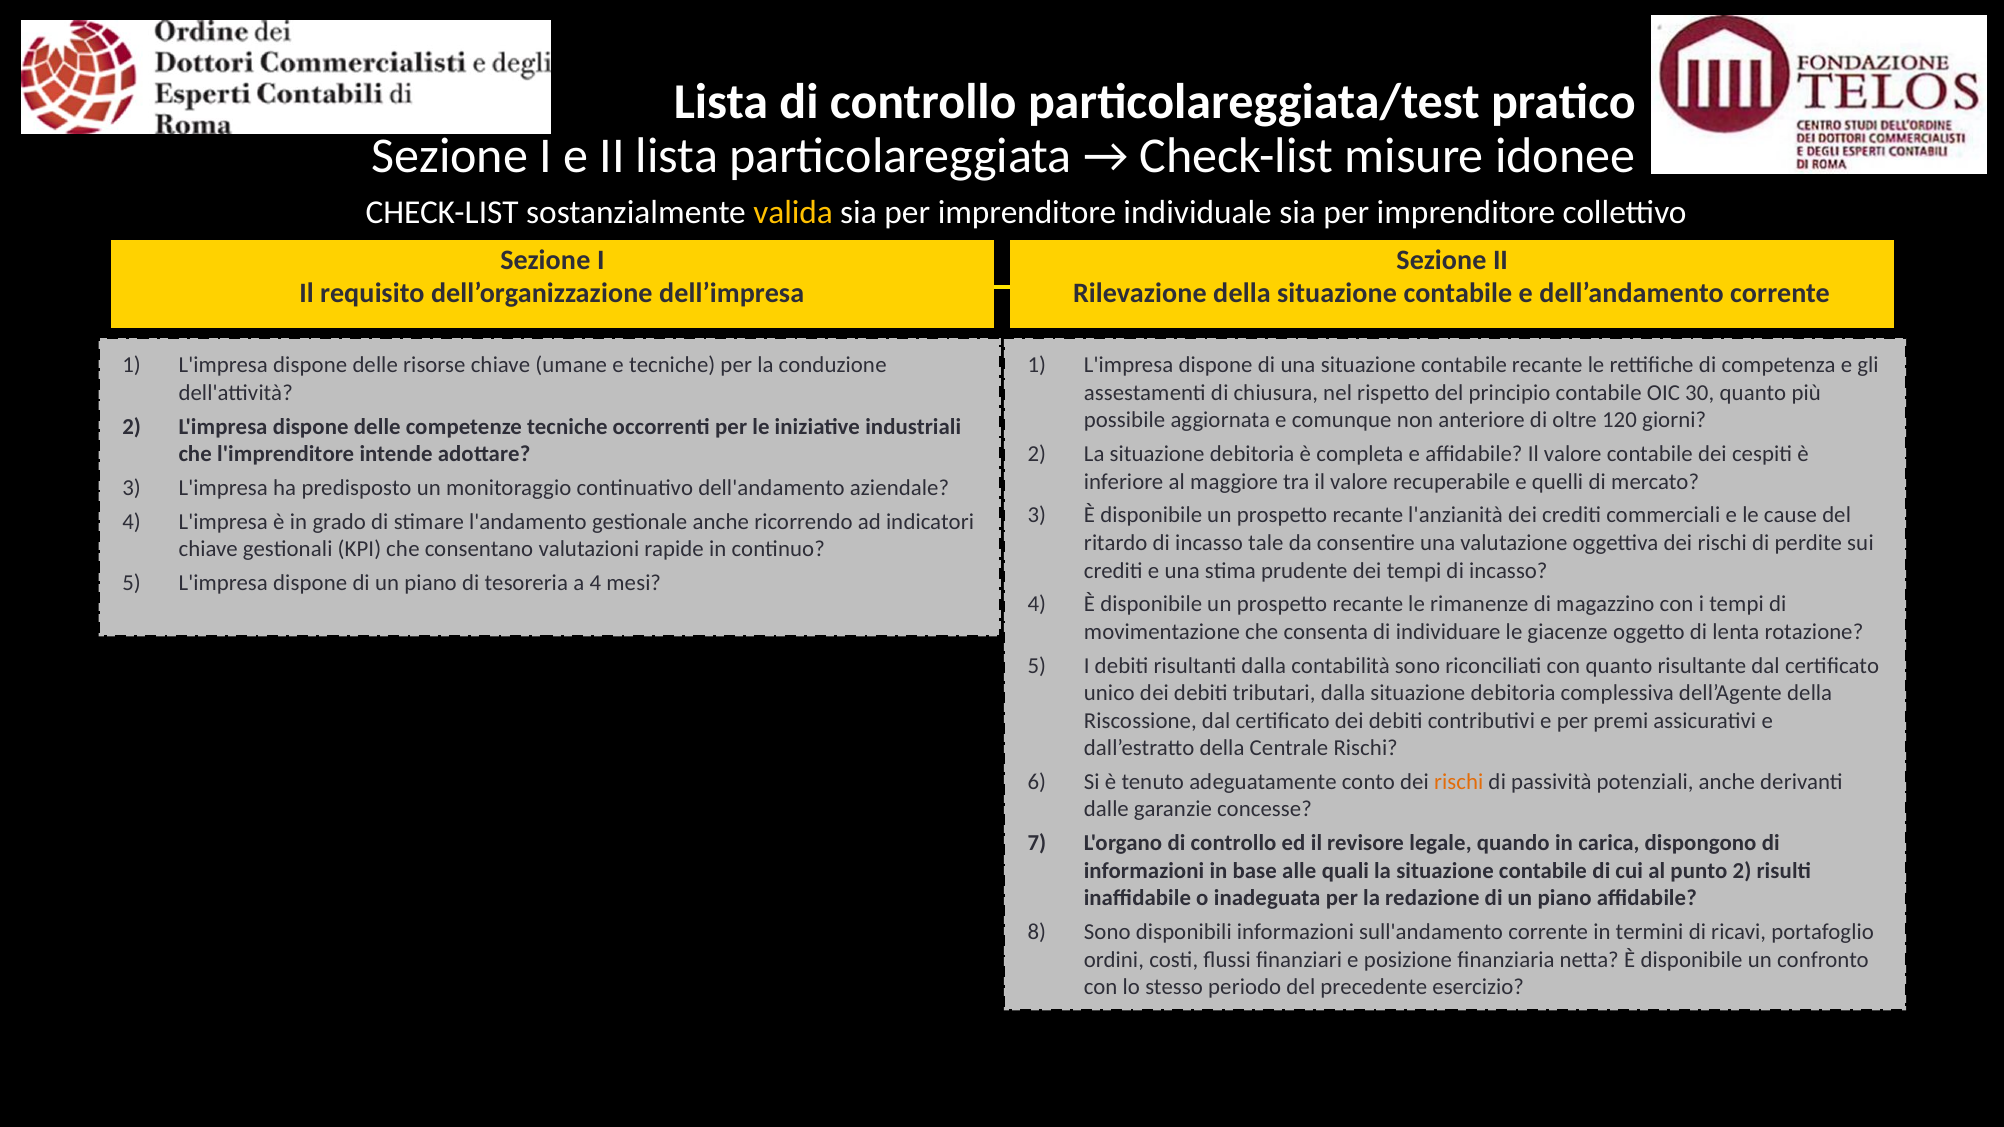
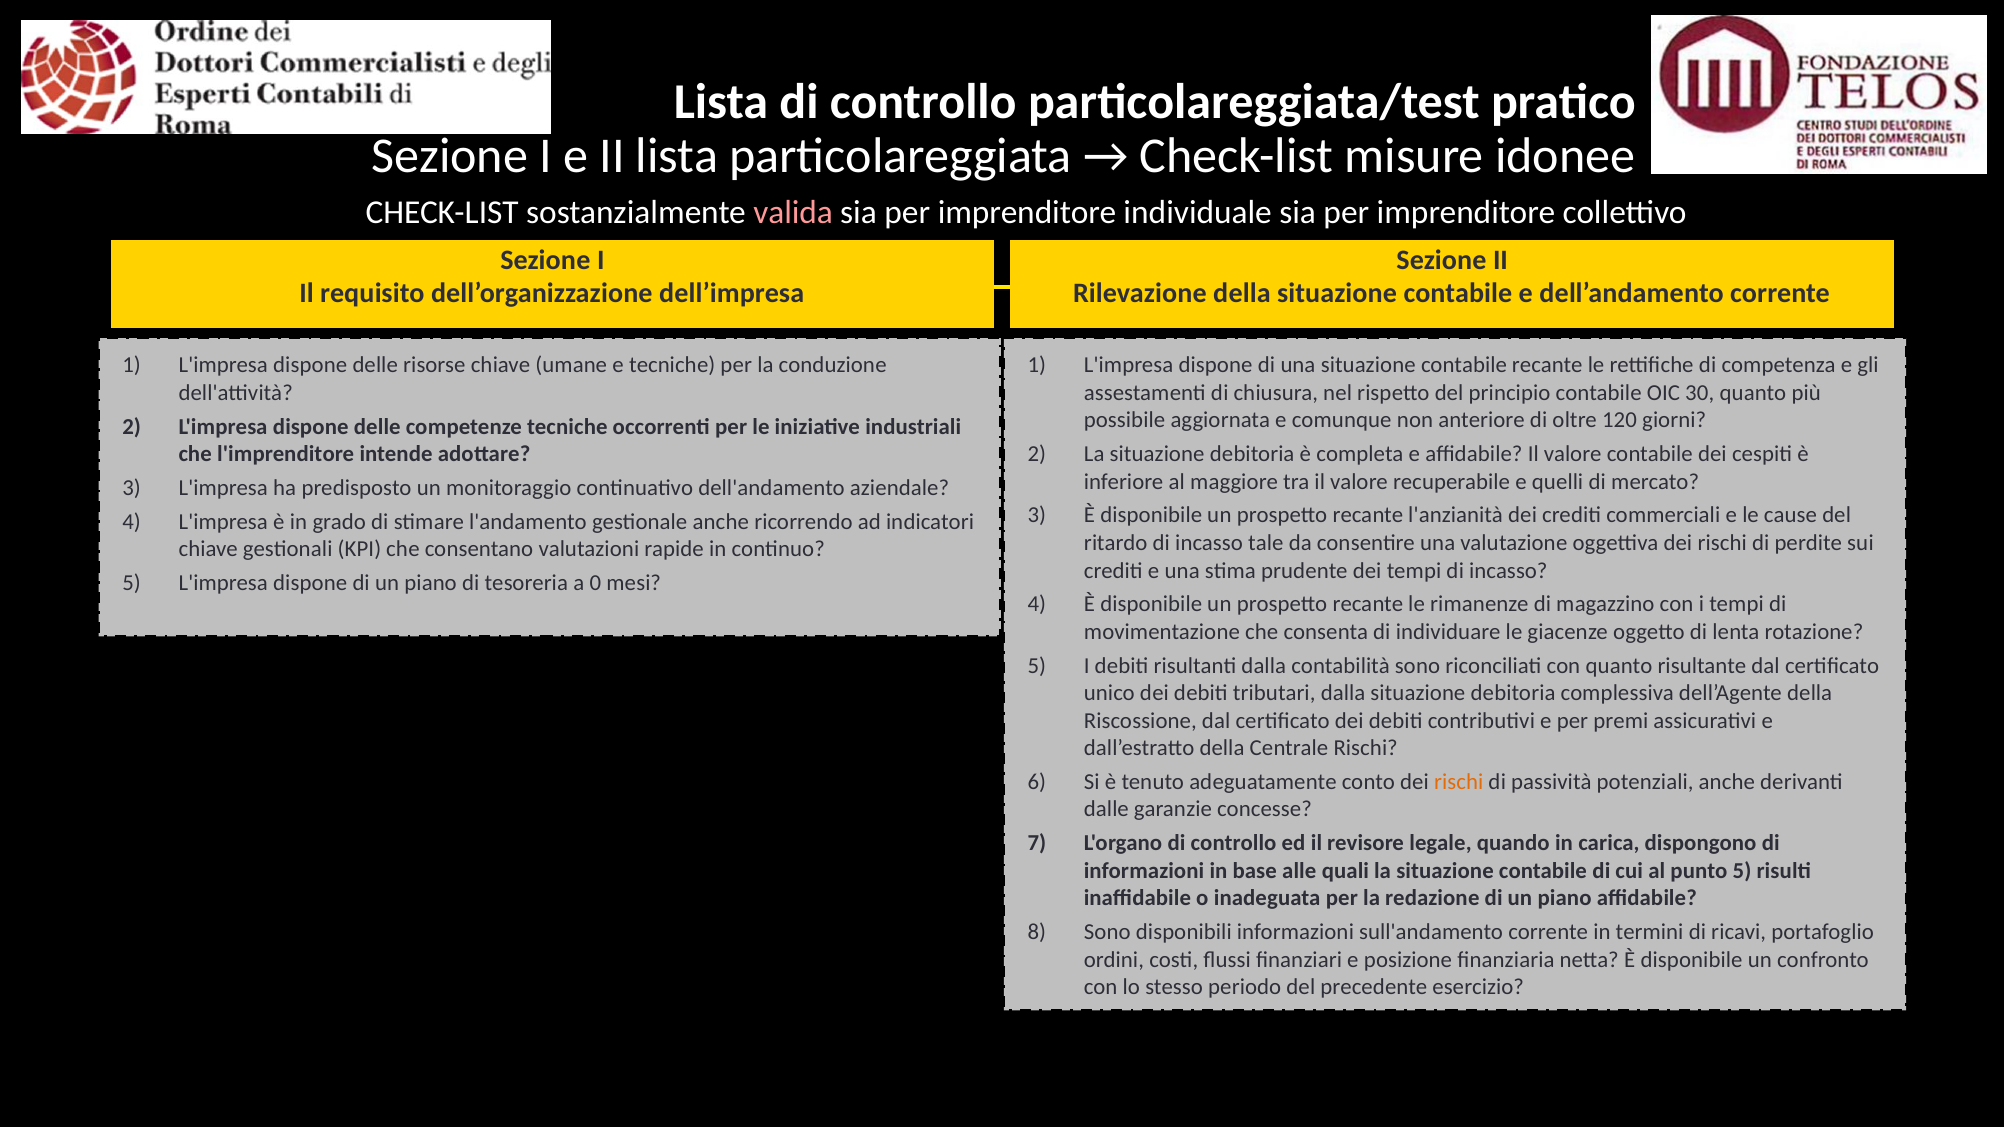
valida colour: yellow -> pink (793, 213)
a 4: 4 -> 0 (595, 583)
punto 2: 2 -> 5 (1742, 871)
